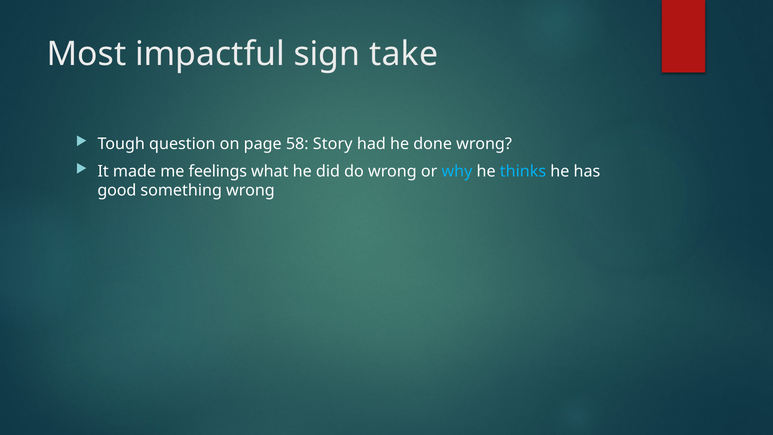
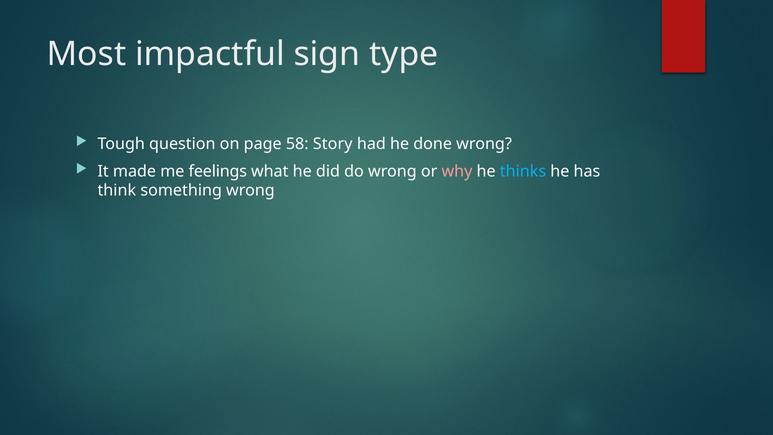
take: take -> type (404, 54)
why colour: light blue -> pink (457, 171)
good: good -> think (117, 191)
